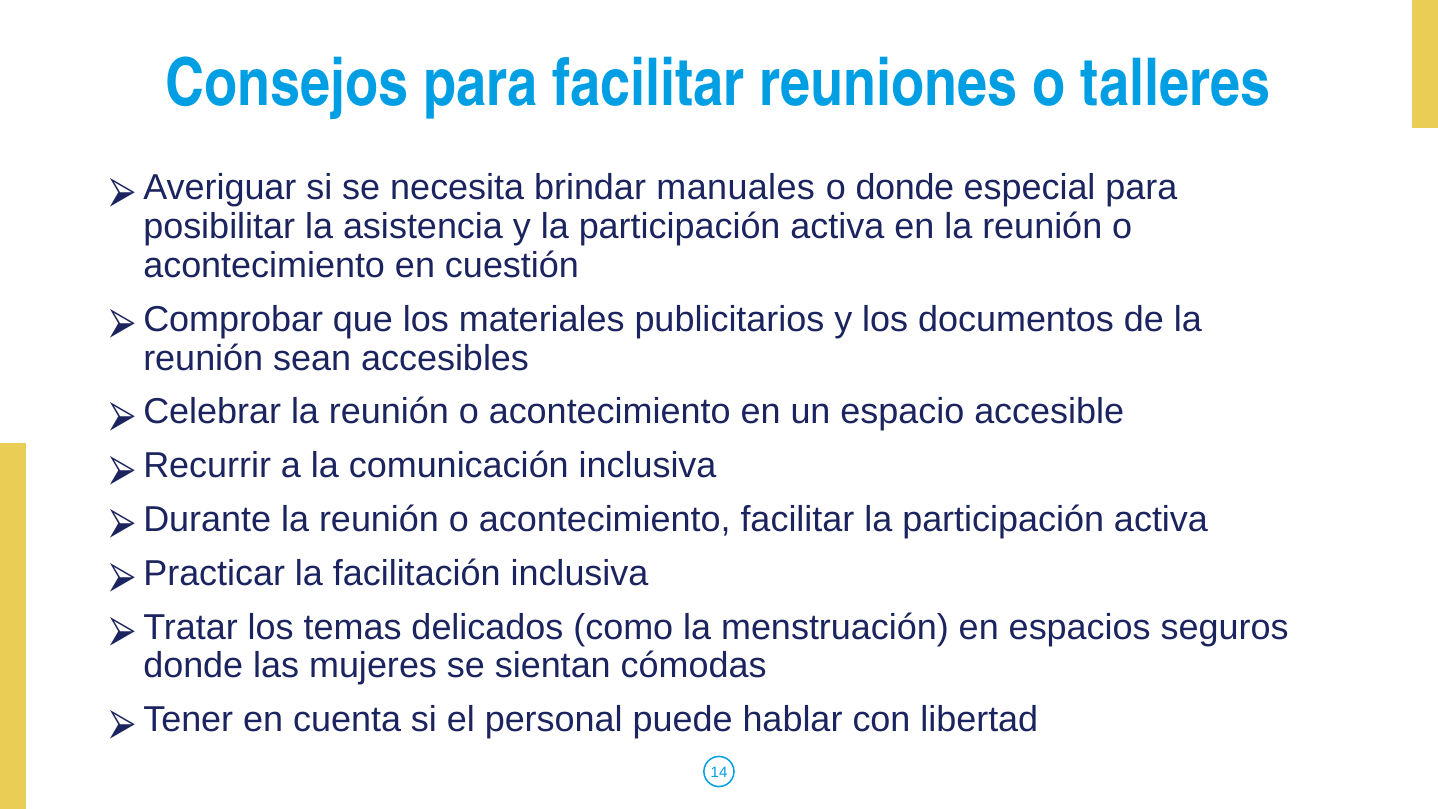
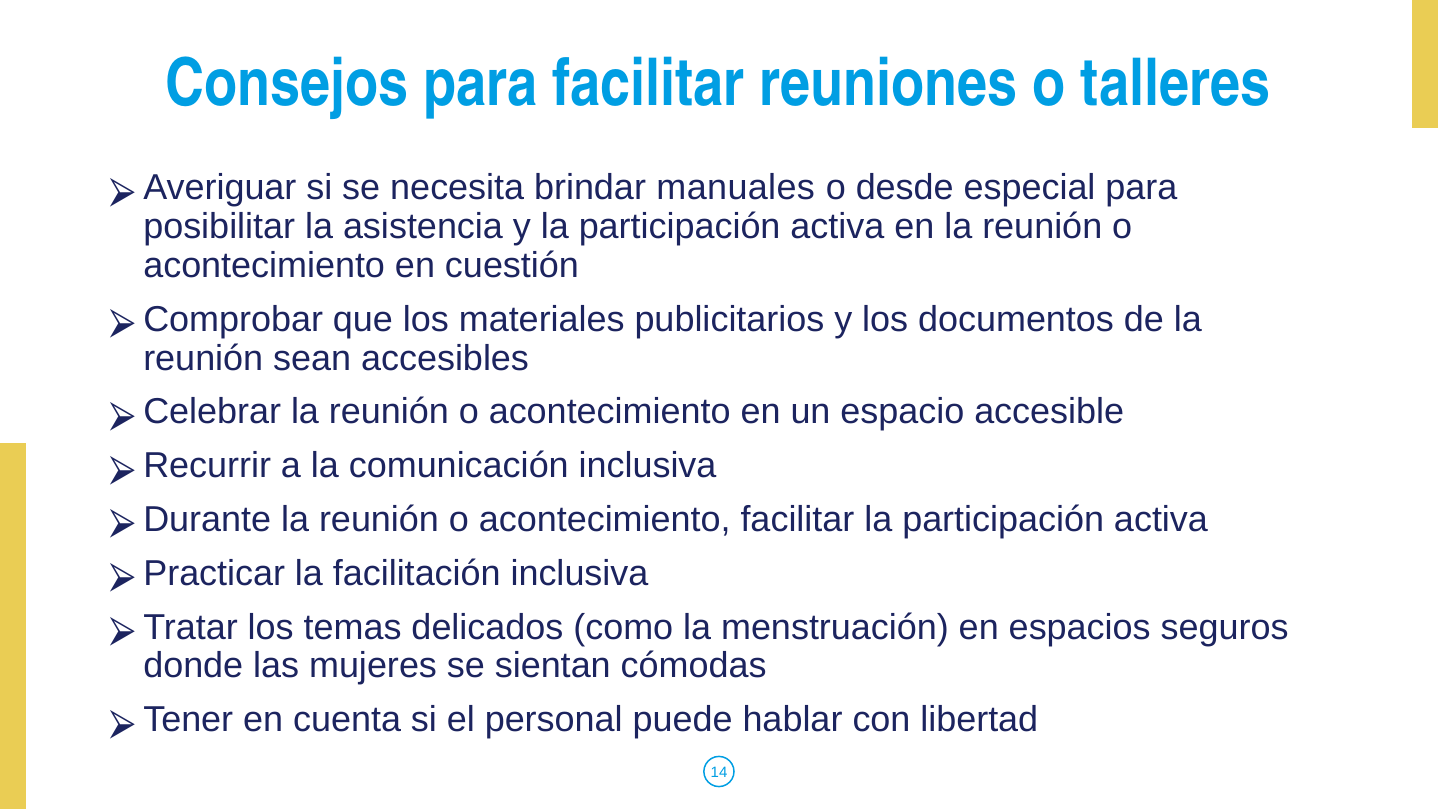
o donde: donde -> desde (905, 188)
